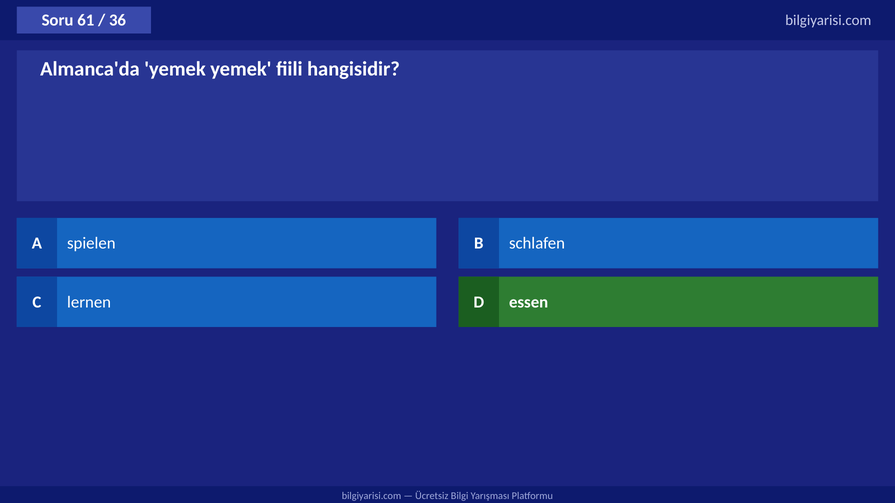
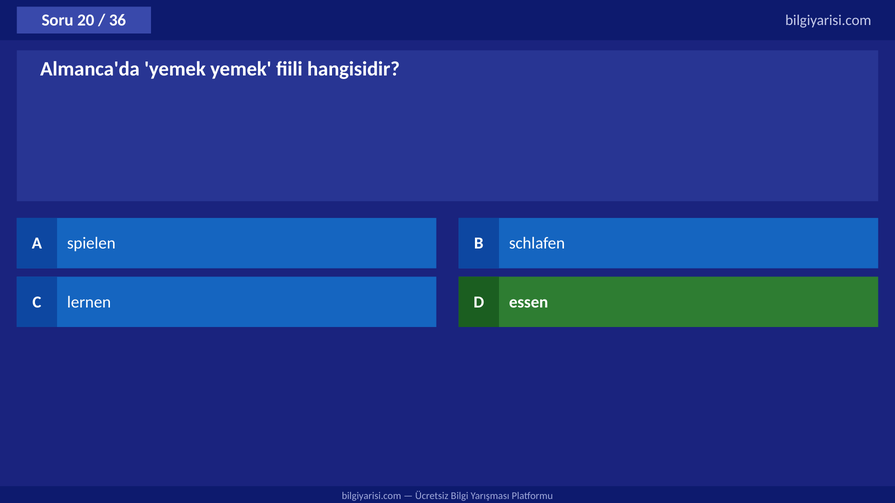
61: 61 -> 20 (86, 20)
